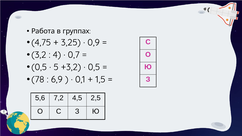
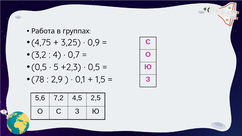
+3,2: +3,2 -> +2,3 (71, 67)
6,9: 6,9 -> 2,9 (57, 79)
